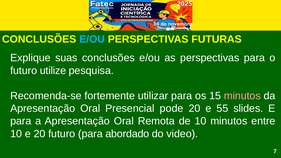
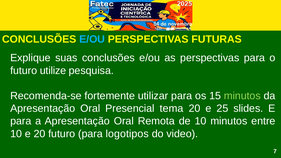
minutos colour: pink -> light green (242, 96)
pode: pode -> tema (172, 109)
55: 55 -> 25 (222, 109)
abordado: abordado -> logotipos (127, 134)
